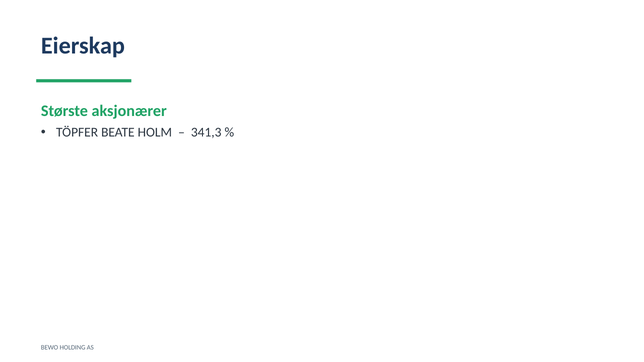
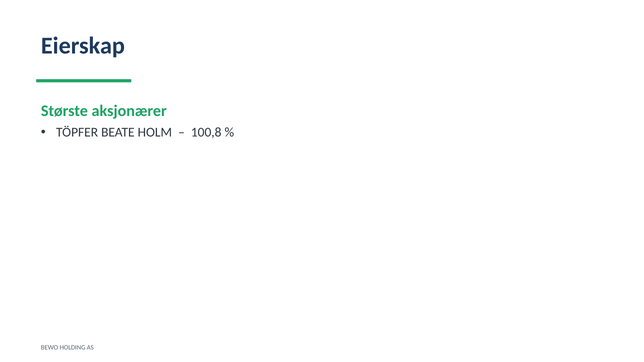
341,3: 341,3 -> 100,8 (206, 132)
